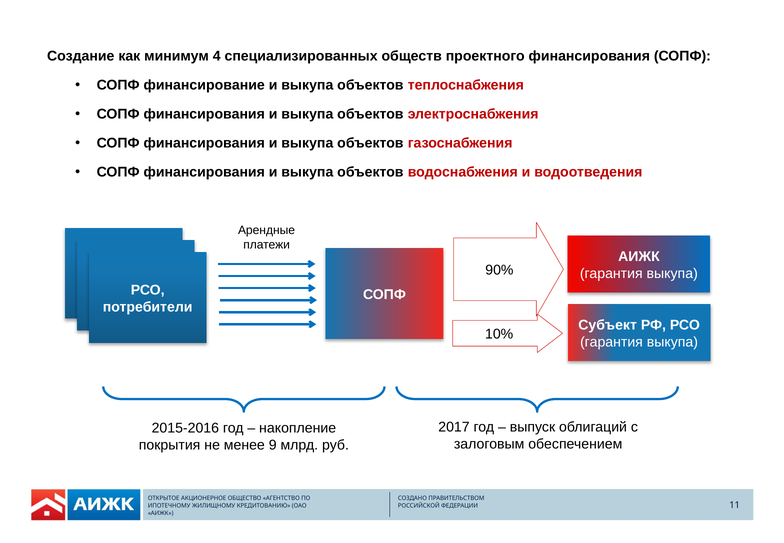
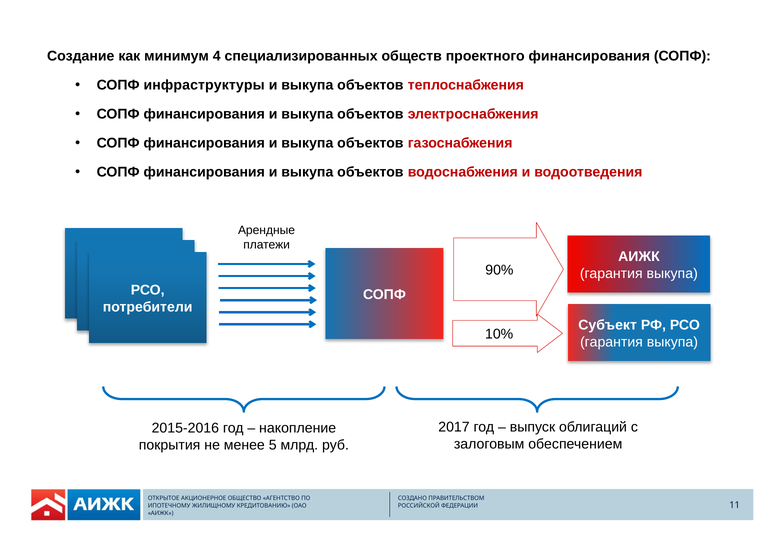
финансирование: финансирование -> инфраструктуры (204, 85)
9: 9 -> 5 (273, 445)
